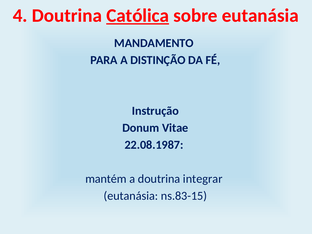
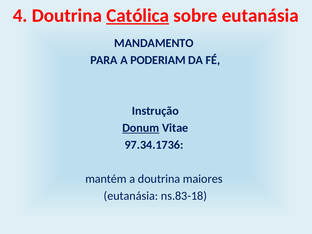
DISTINÇÃO: DISTINÇÃO -> PODERIAM (158, 60)
Donum underline: none -> present (141, 128)
22.08.1987: 22.08.1987 -> 97.34.1736 (154, 145)
integrar: integrar -> maiores (203, 179)
ns.83-15: ns.83-15 -> ns.83-18 (184, 196)
